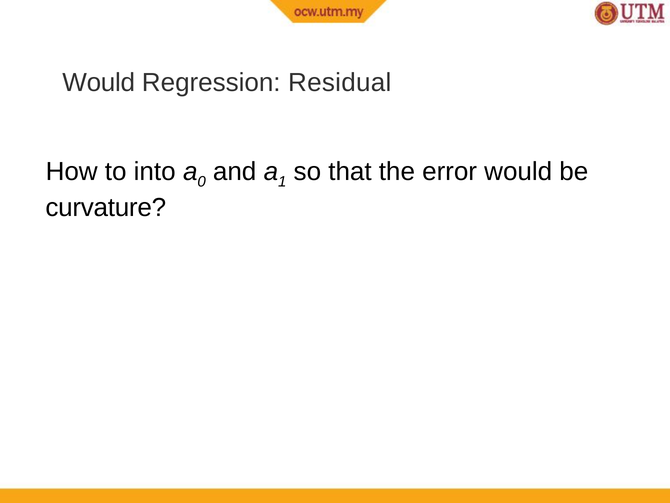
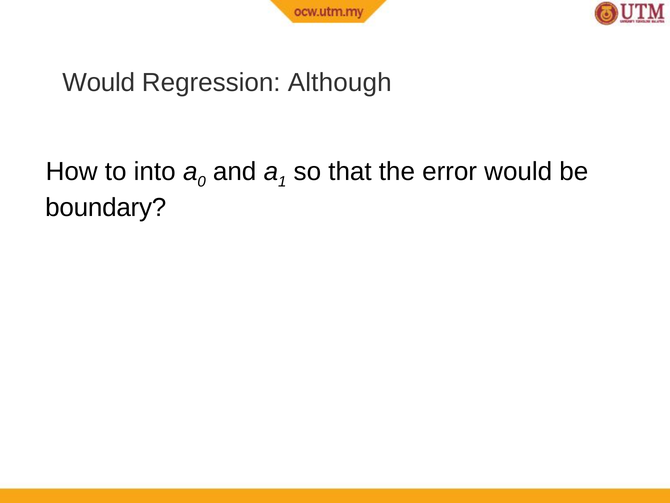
Residual: Residual -> Although (340, 83)
curvature: curvature -> boundary (106, 207)
